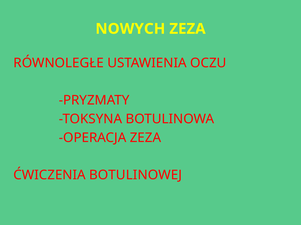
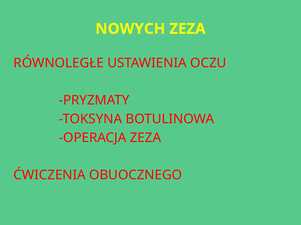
BOTULINOWEJ: BOTULINOWEJ -> OBUOCZNEGO (136, 176)
